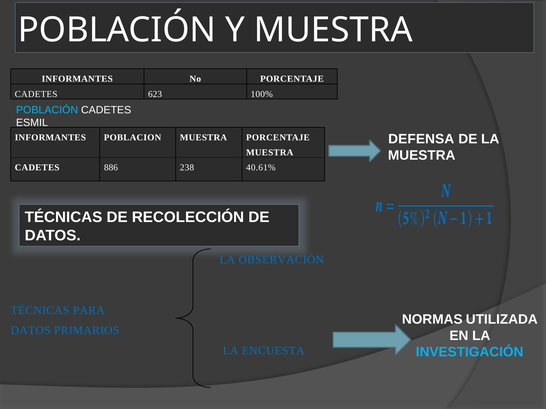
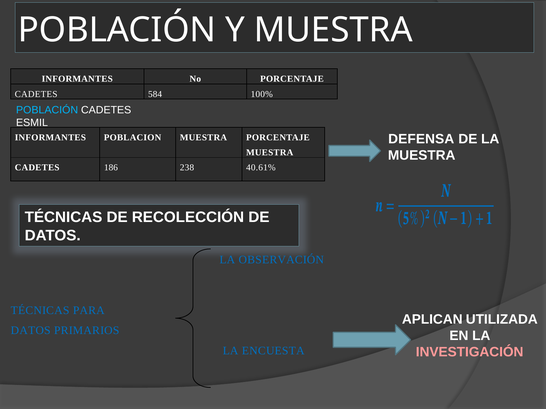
623: 623 -> 584 (155, 94)
886: 886 -> 186 (111, 168)
NORMAS: NORMAS -> APLICAN (432, 320)
INVESTIGACIÓN colour: light blue -> pink (470, 353)
